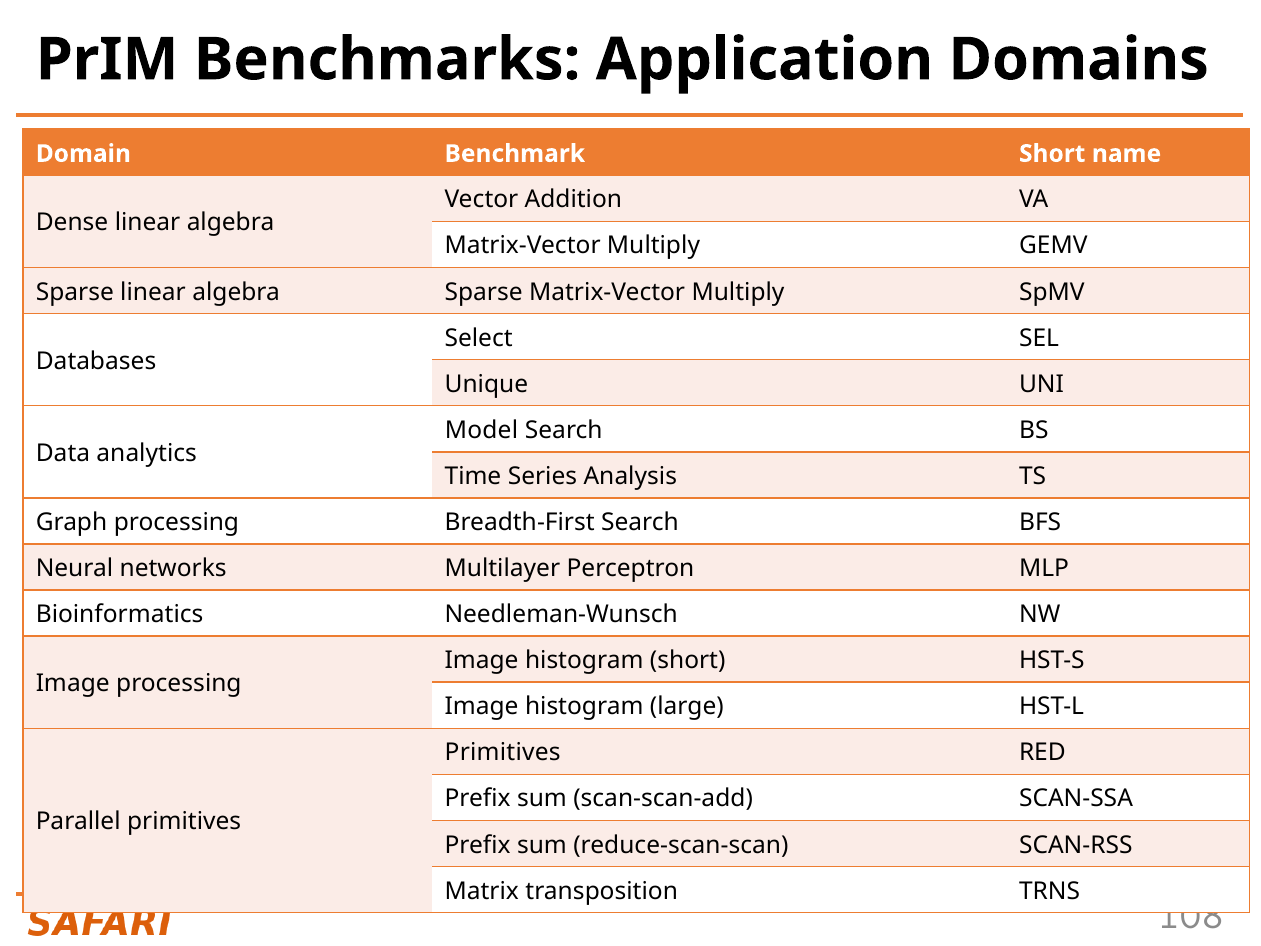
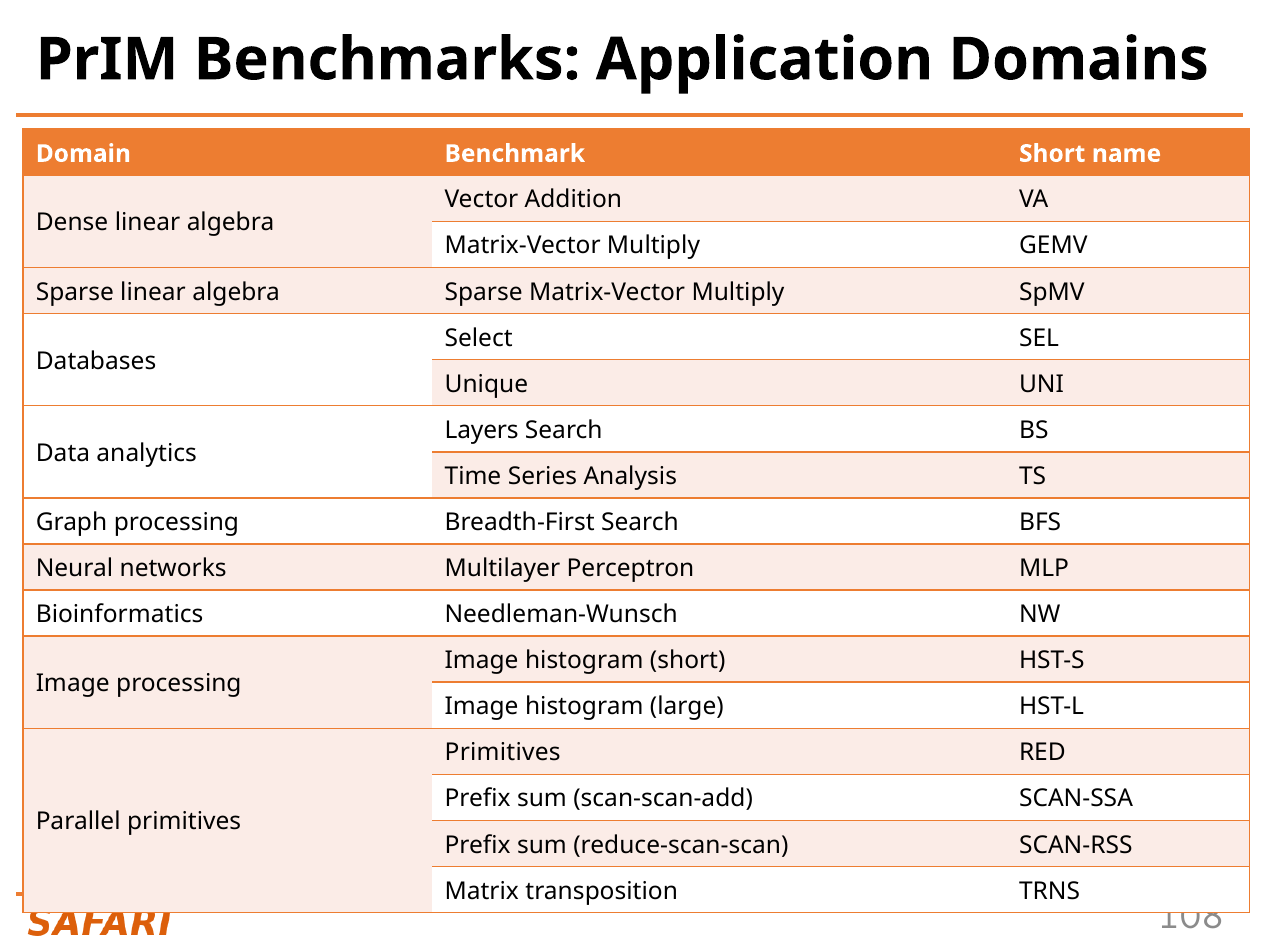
Model: Model -> Layers (482, 430)
